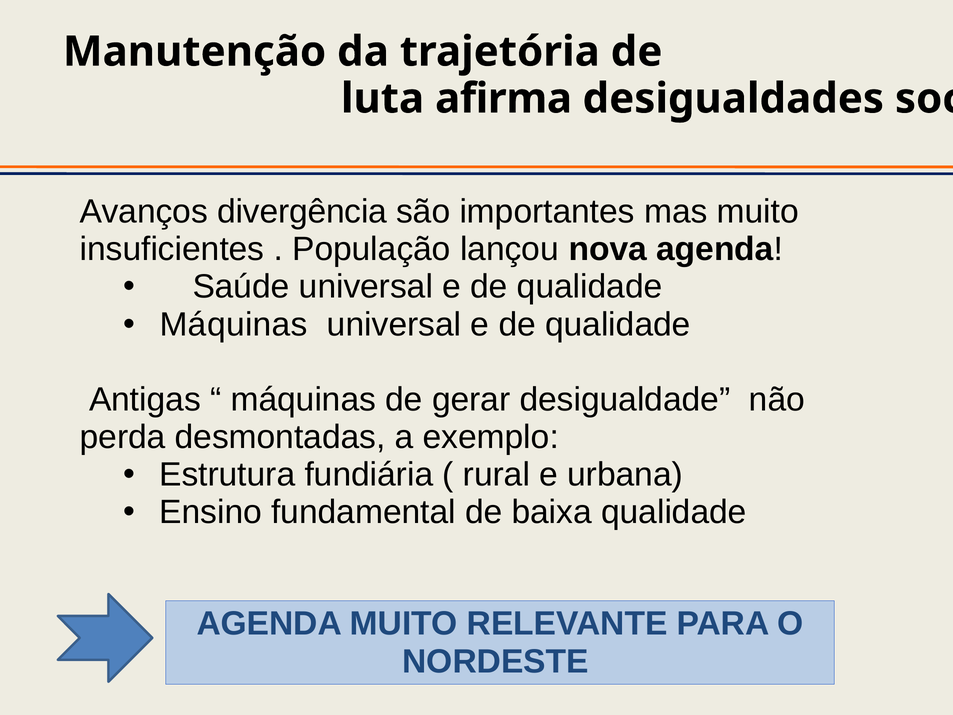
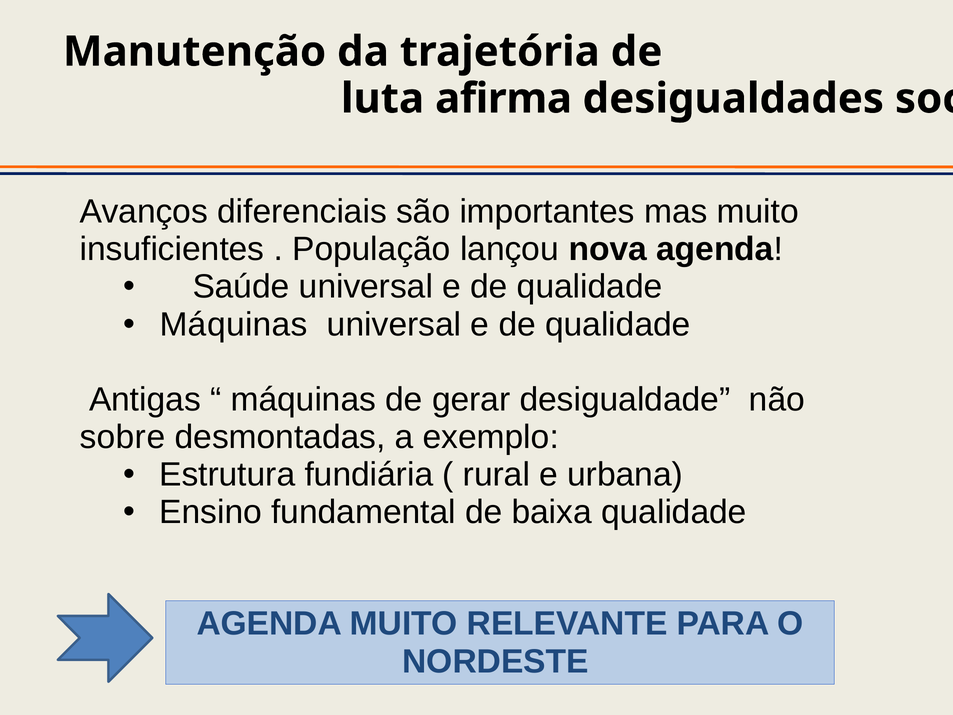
divergência: divergência -> diferenciais (302, 212)
perda: perda -> sobre (123, 437)
